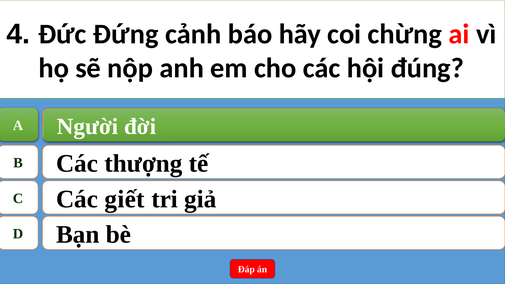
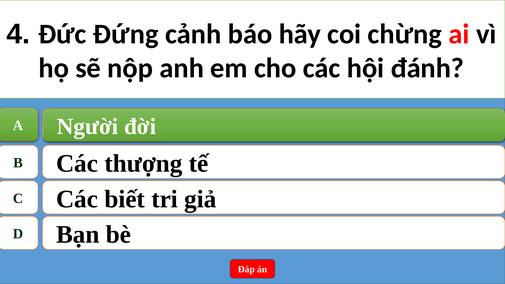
đúng: đúng -> đánh (427, 68)
giết: giết -> biết (125, 199)
